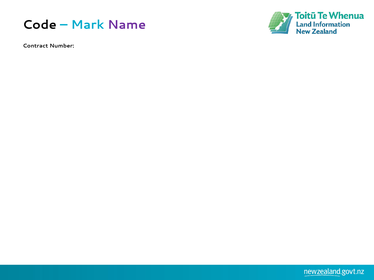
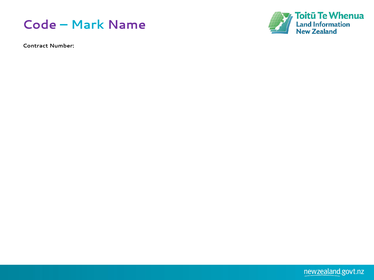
Code colour: black -> purple (40, 25)
